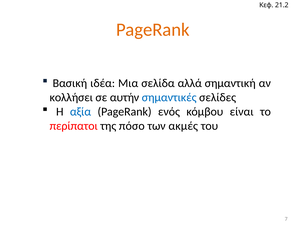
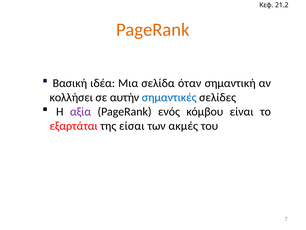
αλλά: αλλά -> όταν (190, 83)
αξία colour: blue -> purple (81, 111)
περίπατοι: περίπατοι -> εξαρτάται (74, 126)
πόσο: πόσο -> είσαι (132, 126)
